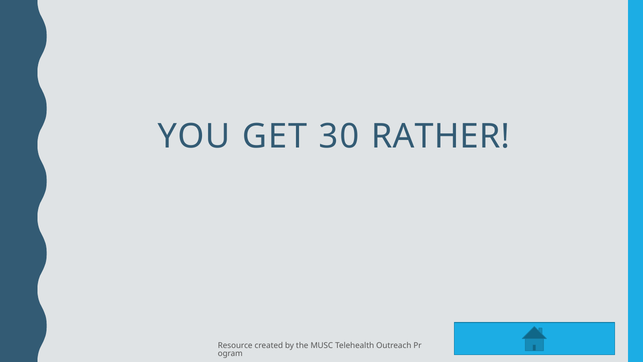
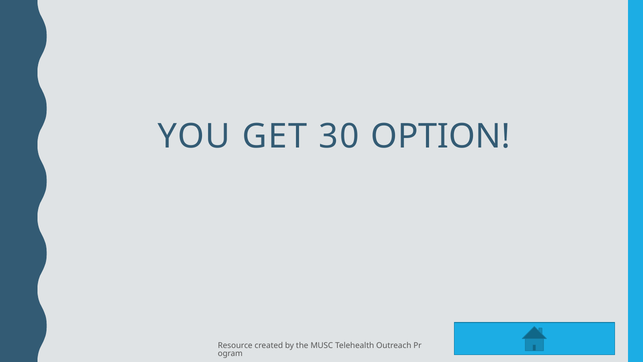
RATHER: RATHER -> OPTION (441, 136)
